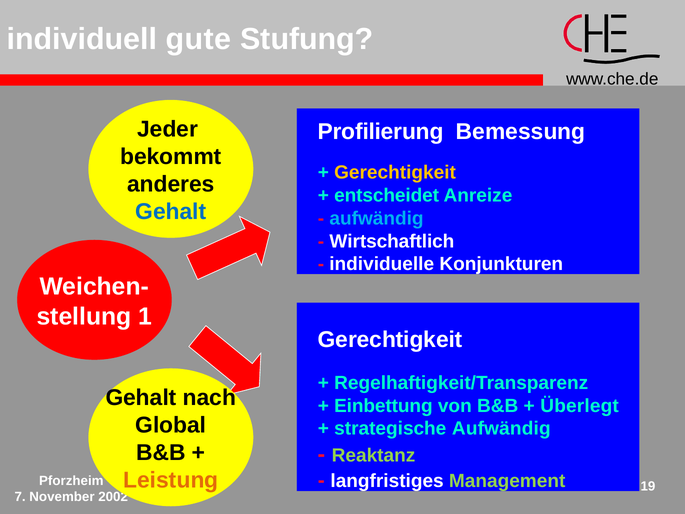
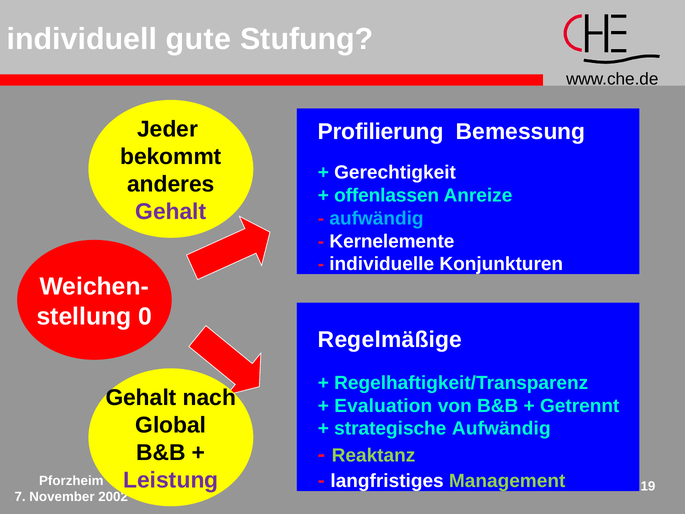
Gerechtigkeit colour: yellow -> white (395, 173)
entscheidet: entscheidet -> offenlassen (387, 195)
Gehalt colour: blue -> purple (171, 212)
Wirtschaftlich: Wirtschaftlich -> Kernelemente (392, 241)
1: 1 -> 0 (145, 316)
Gerechtigkeit: Gerechtigkeit -> Regelmäßige (390, 340)
Einbettung: Einbettung -> Evaluation (383, 406)
Überlegt: Überlegt -> Getrennt (580, 406)
Leistung colour: orange -> purple (171, 480)
